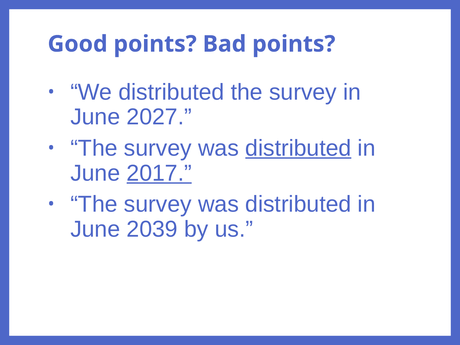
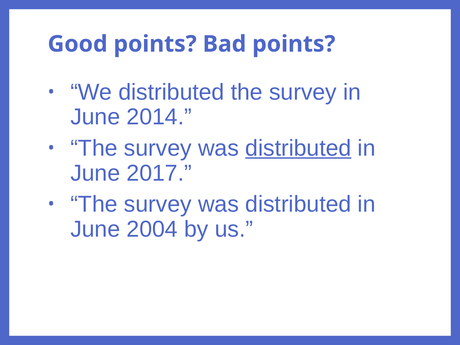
2027: 2027 -> 2014 (159, 117)
2017 underline: present -> none (159, 173)
2039: 2039 -> 2004 (152, 229)
